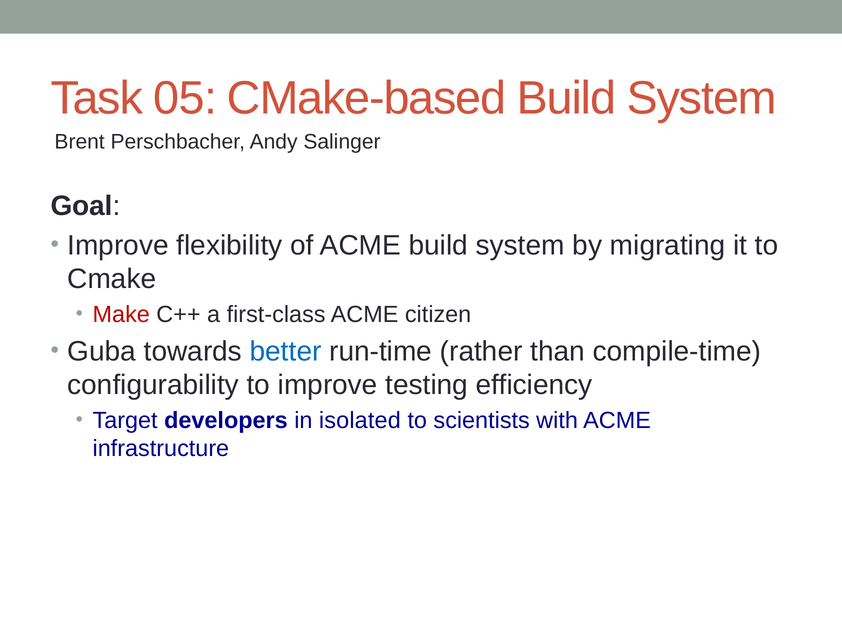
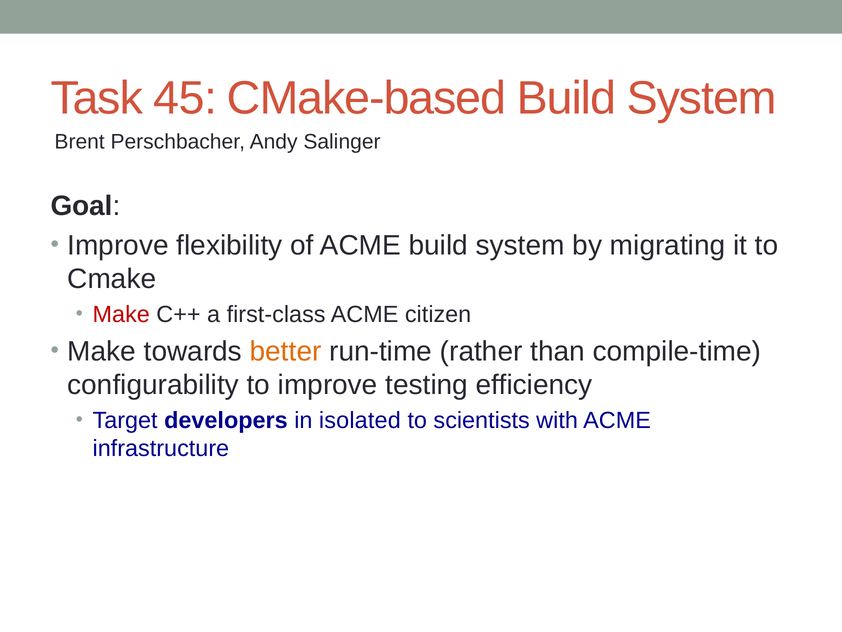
05: 05 -> 45 (185, 98)
Guba: Guba -> Make (102, 351)
better colour: blue -> orange (286, 351)
